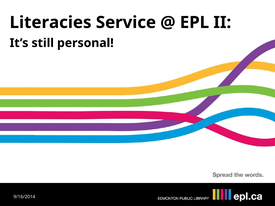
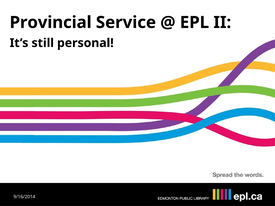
Literacies: Literacies -> Provincial (51, 22)
